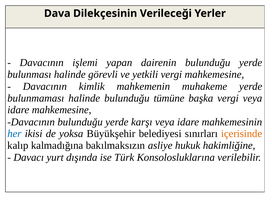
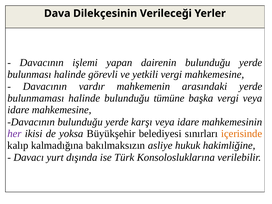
kimlik: kimlik -> vardır (92, 86)
muhakeme: muhakeme -> arasındaki (205, 86)
her colour: blue -> purple (14, 134)
